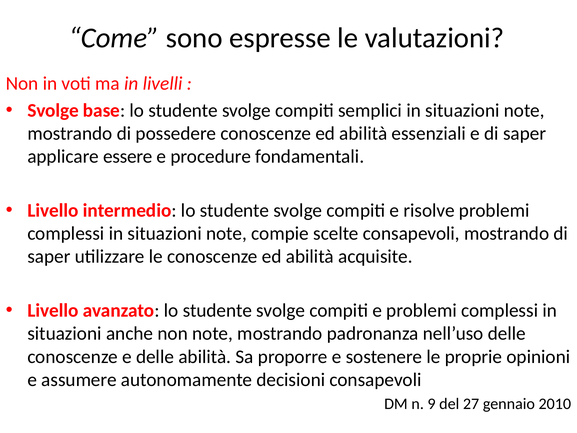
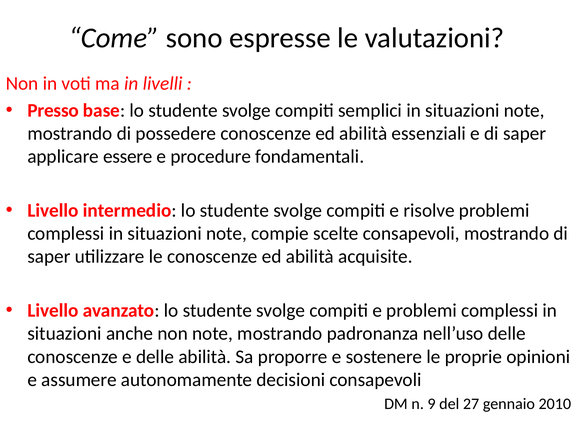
Svolge: Svolge -> Presso (53, 110)
